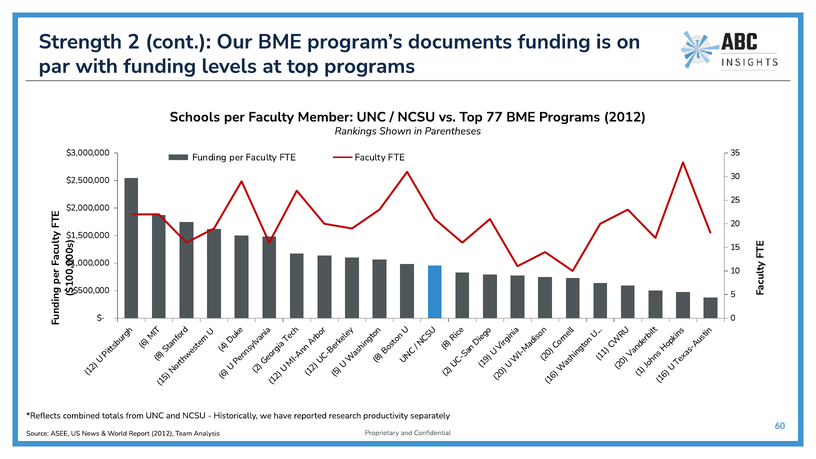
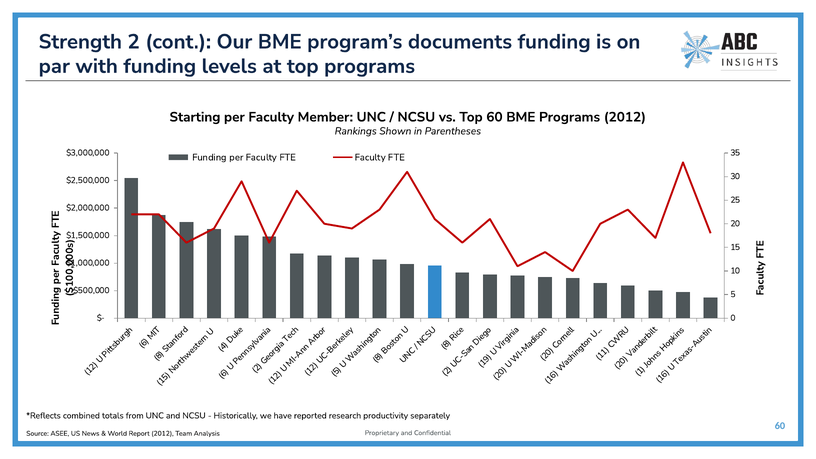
Schools: Schools -> Starting (195, 117)
Top 77: 77 -> 60 (494, 117)
